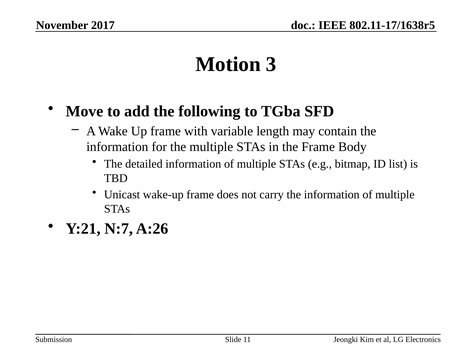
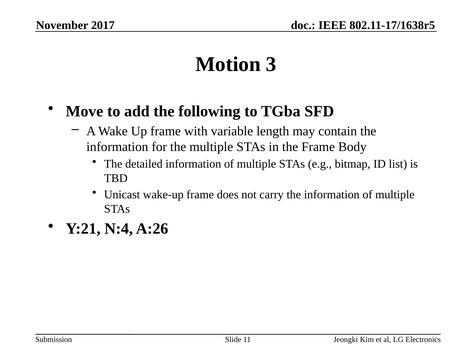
N:7: N:7 -> N:4 (119, 229)
